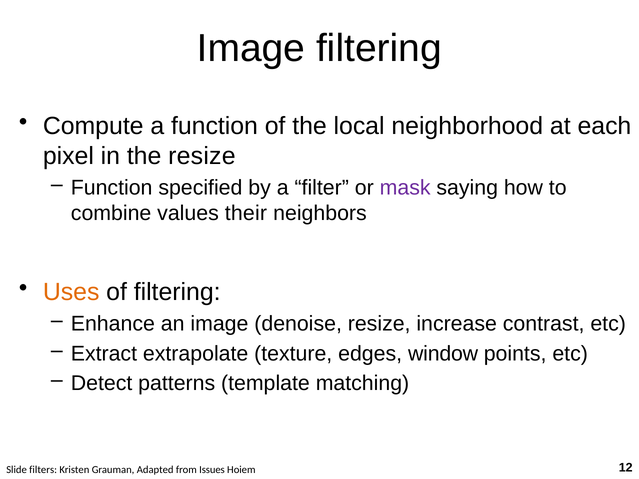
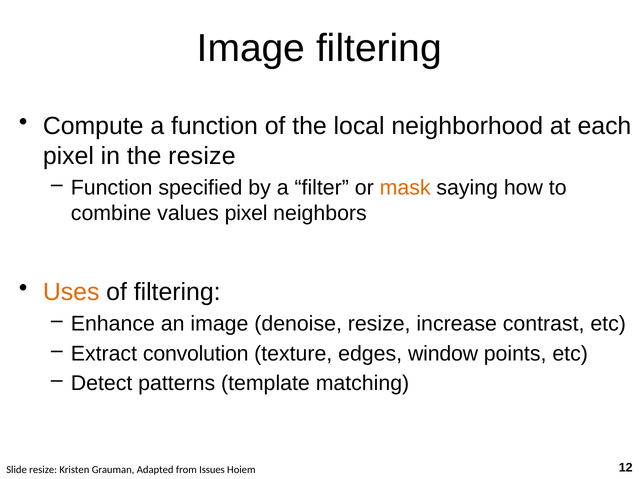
mask colour: purple -> orange (405, 188)
values their: their -> pixel (246, 213)
extrapolate: extrapolate -> convolution (196, 354)
Slide filters: filters -> resize (43, 470)
